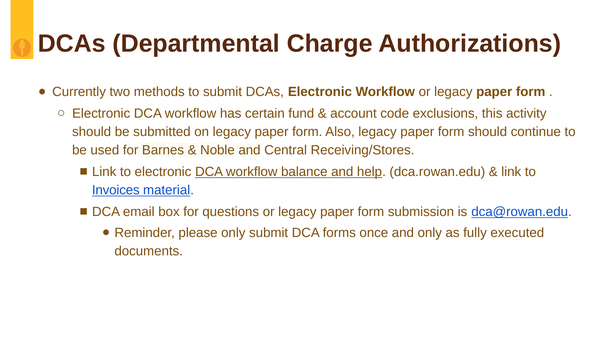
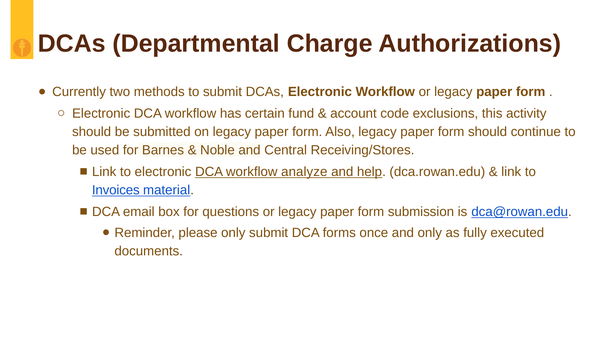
balance: balance -> analyze (304, 171)
